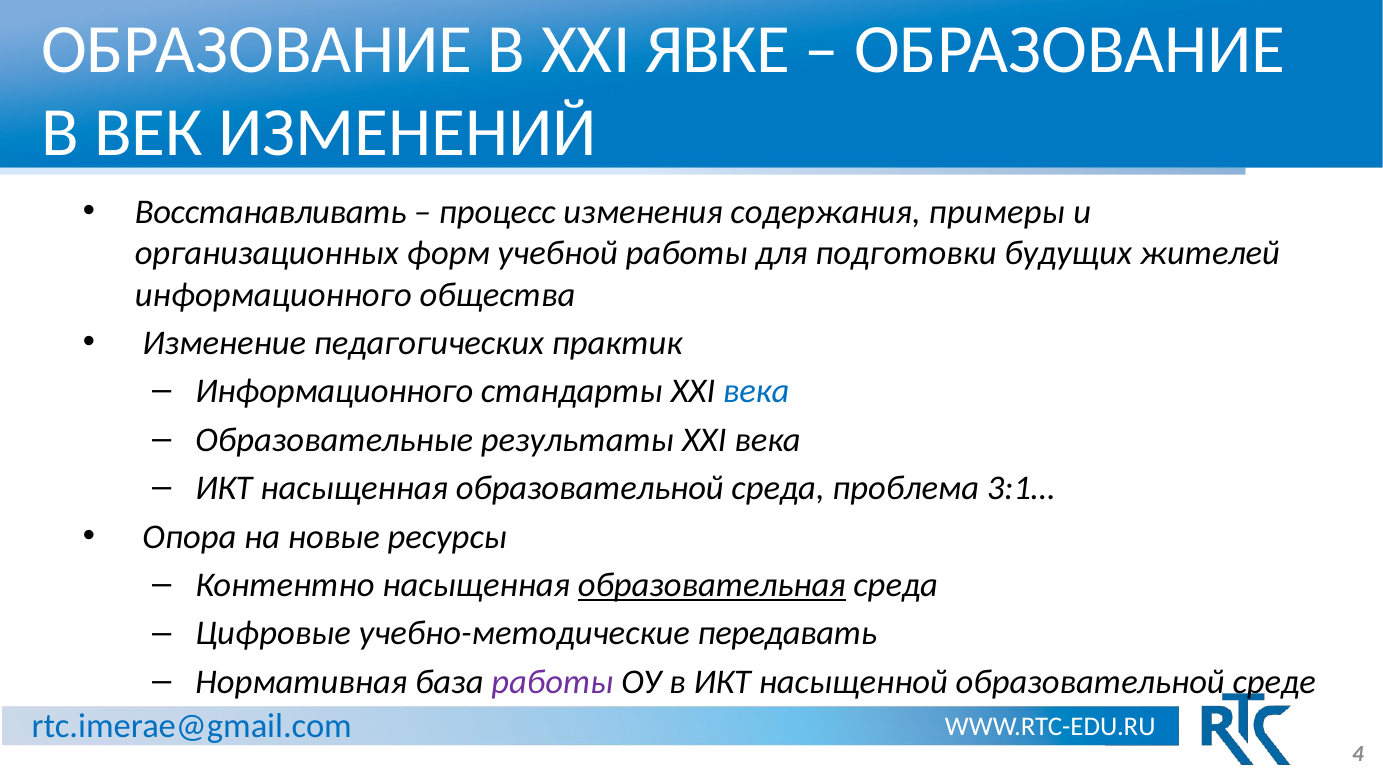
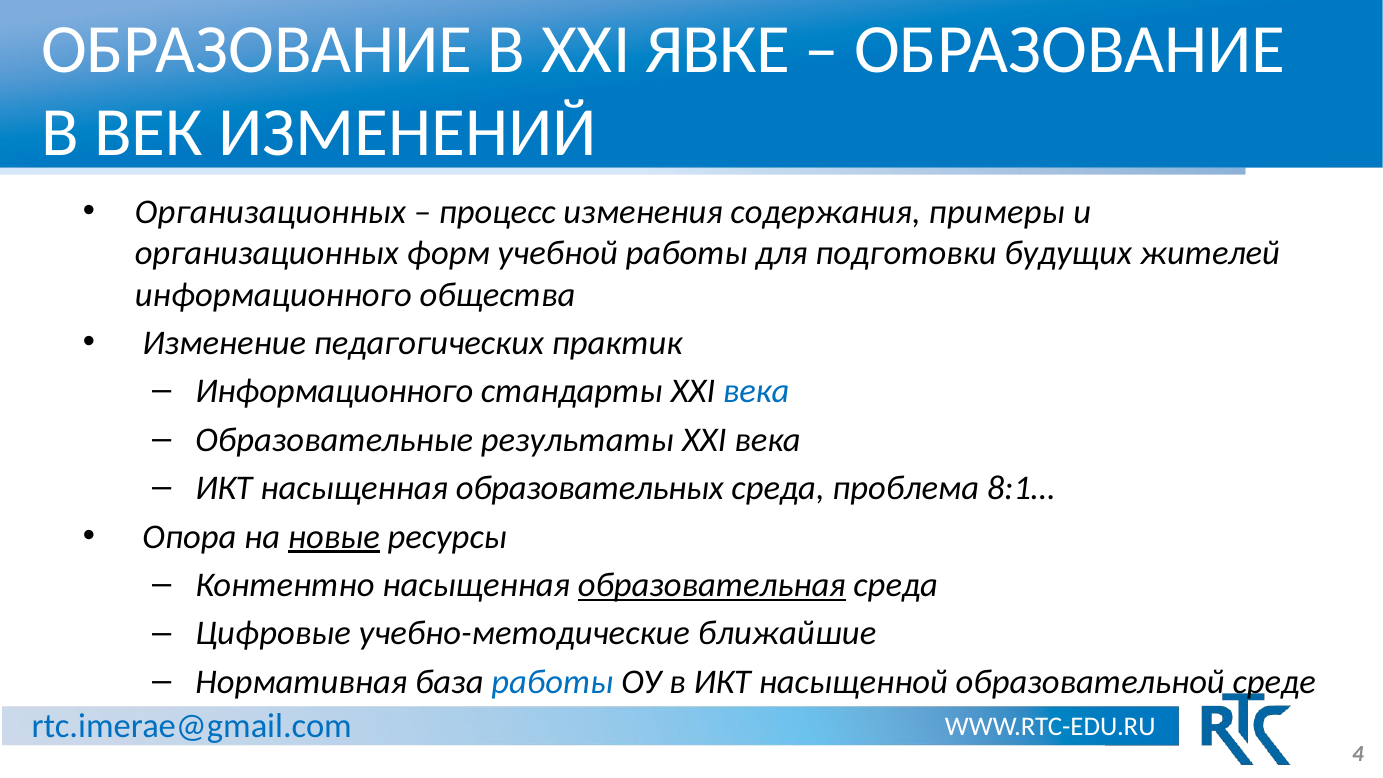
Восстанавливать: Восстанавливать -> Организационных (270, 212)
насыщенная образовательной: образовательной -> образовательных (590, 488)
3:1…: 3:1… -> 8:1… (1021, 488)
новые underline: none -> present (334, 537)
передавать: передавать -> ближайшие (787, 633)
работы colour: purple -> blue (552, 682)
